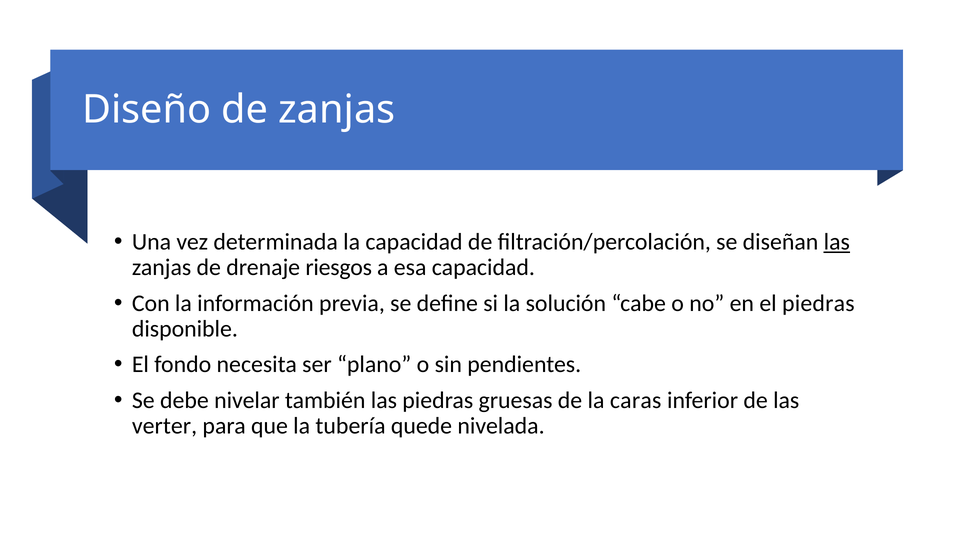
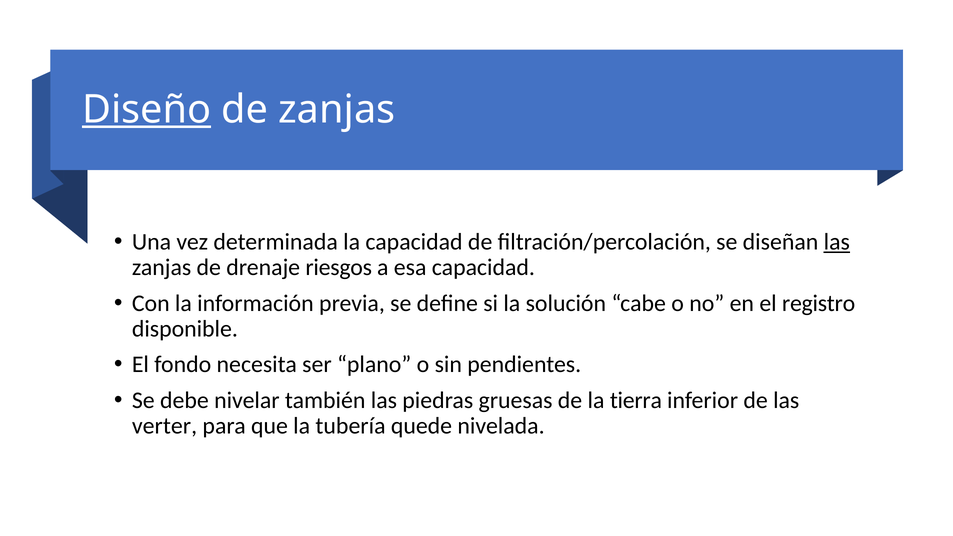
Diseño underline: none -> present (147, 110)
el piedras: piedras -> registro (819, 303)
caras: caras -> tierra (636, 400)
